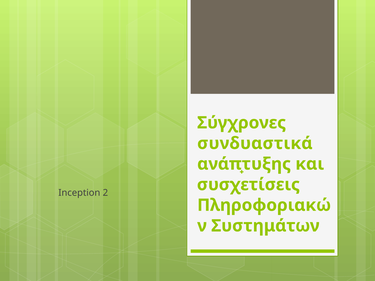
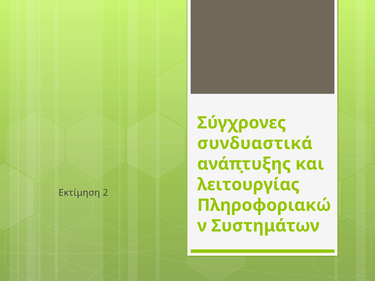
συσχετίσεις: συσχετίσεις -> λειτουργίας (248, 185)
Inception: Inception -> Εκτίμηση (79, 193)
